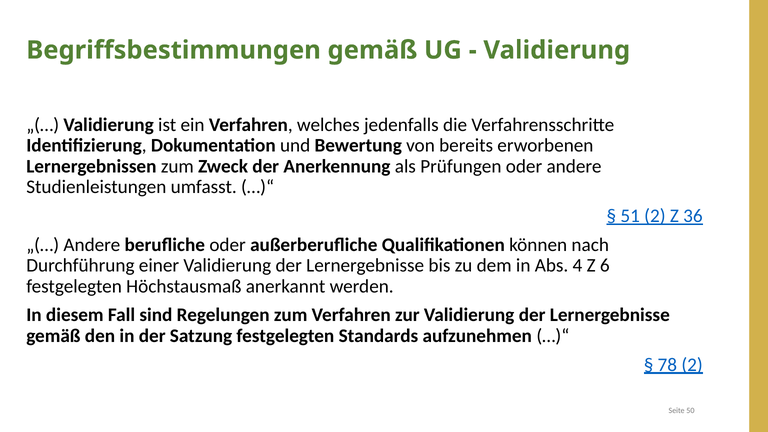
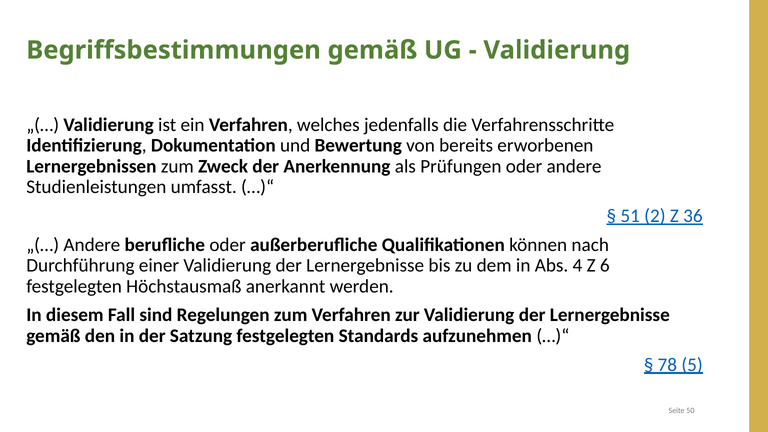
78 2: 2 -> 5 (692, 365)
